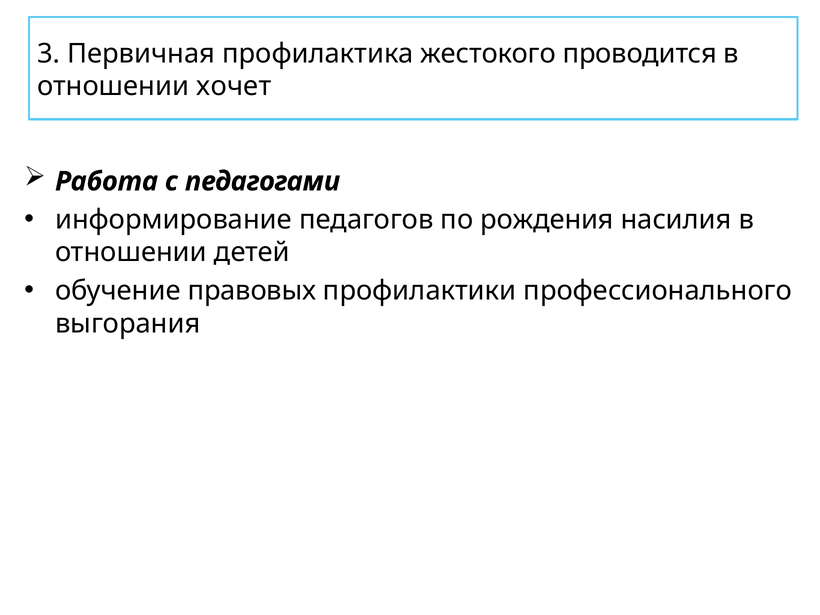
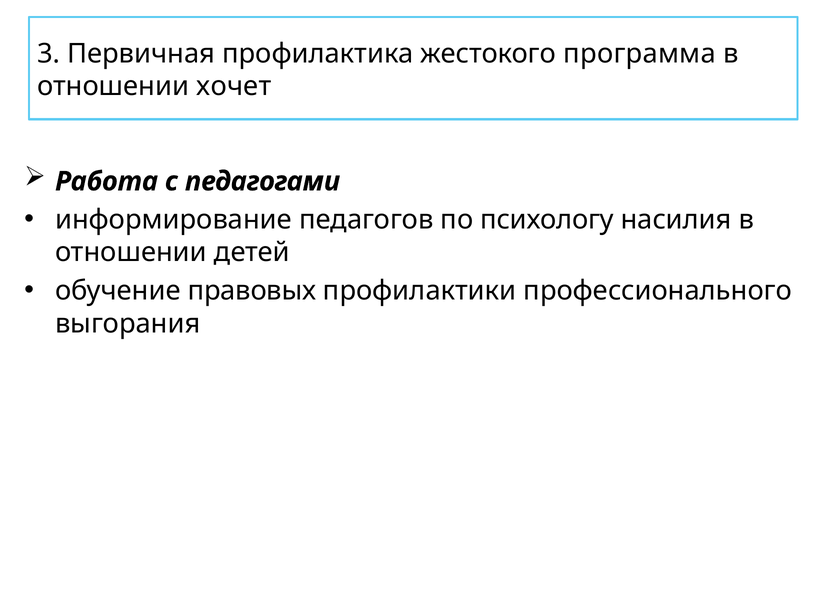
проводится: проводится -> программа (640, 54)
рождения: рождения -> психологу (547, 220)
